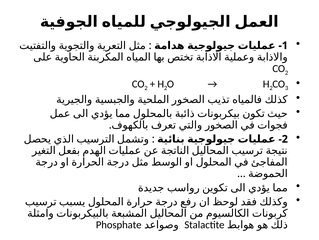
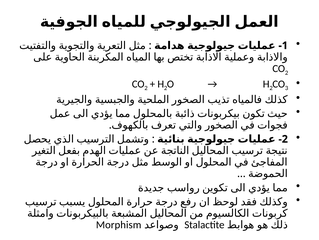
Phosphate: Phosphate -> Morphism (119, 224)
